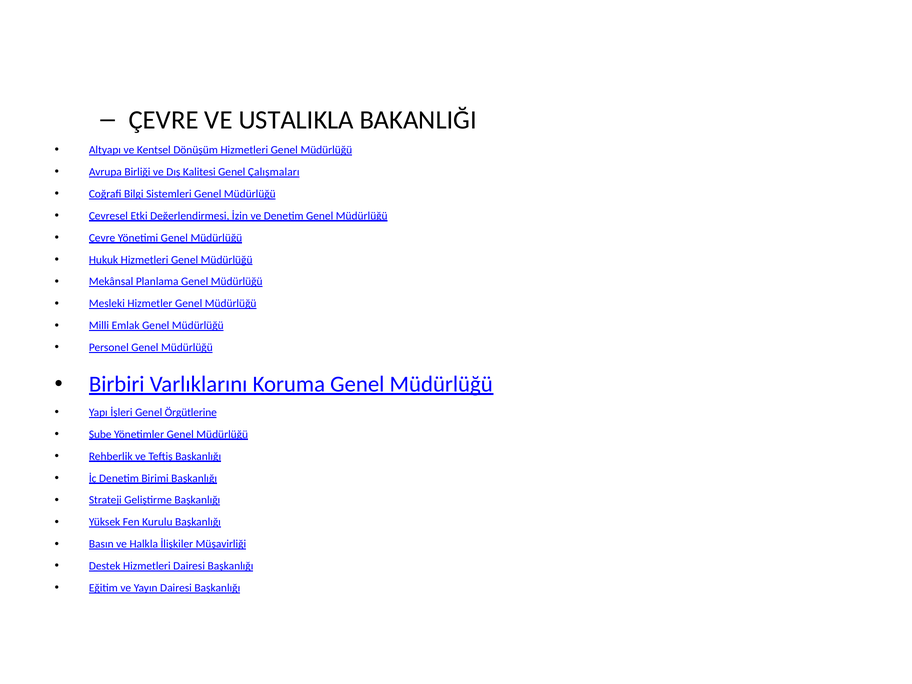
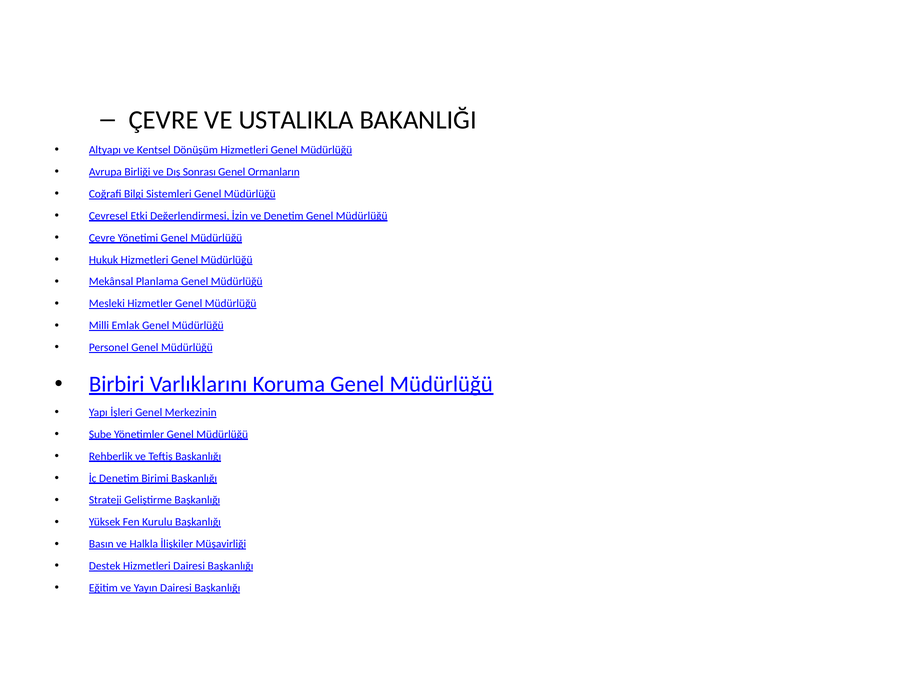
Kalitesi: Kalitesi -> Sonrası (199, 172)
Çalışmaları: Çalışmaları -> Ormanların (274, 172)
Örgütlerine: Örgütlerine -> Merkezinin (191, 412)
